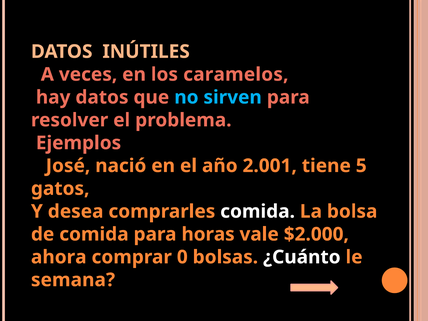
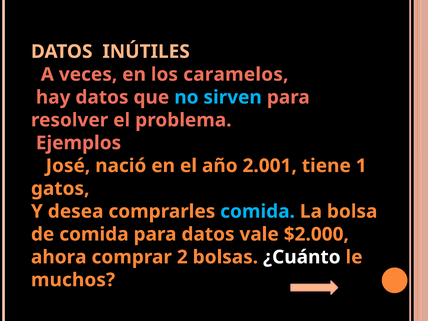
5: 5 -> 1 (361, 166)
comida colour: white -> light blue (258, 211)
para horas: horas -> datos (208, 234)
0: 0 -> 2 (182, 257)
semana: semana -> muchos (73, 280)
